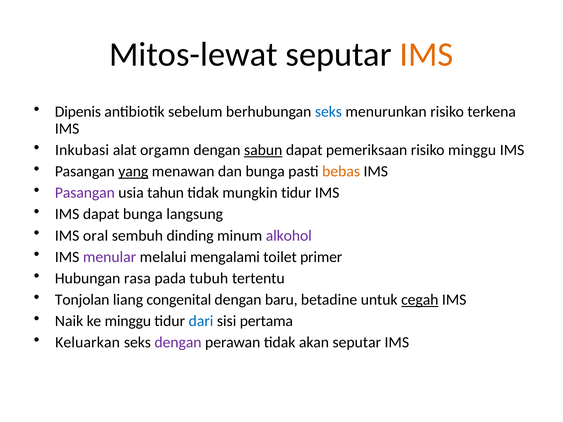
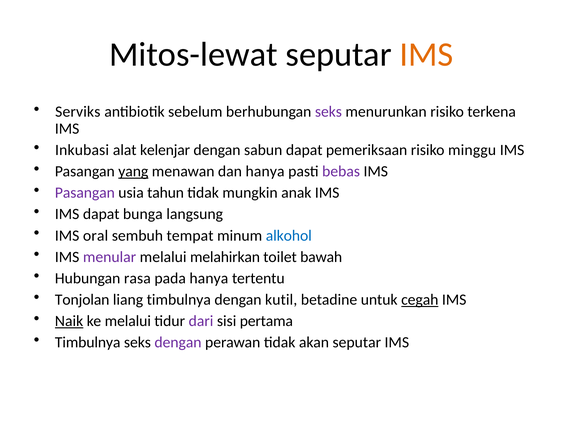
Dipenis: Dipenis -> Serviks (78, 112)
seks colour: blue -> purple (328, 112)
orgamn: orgamn -> kelenjar (165, 150)
sabun underline: present -> none (263, 150)
dan bunga: bunga -> hanya (265, 171)
bebas colour: orange -> purple (341, 171)
mungkin tidur: tidur -> anak (296, 193)
dinding: dinding -> tempat (190, 236)
alkohol colour: purple -> blue (289, 236)
mengalami: mengalami -> melahirkan (225, 257)
primer: primer -> bawah (321, 257)
pada tubuh: tubuh -> hanya (209, 278)
liang congenital: congenital -> timbulnya (179, 300)
baru: baru -> kutil (281, 300)
Naik underline: none -> present (69, 321)
ke minggu: minggu -> melalui (128, 321)
dari colour: blue -> purple (201, 321)
Keluarkan: Keluarkan -> Timbulnya (88, 343)
